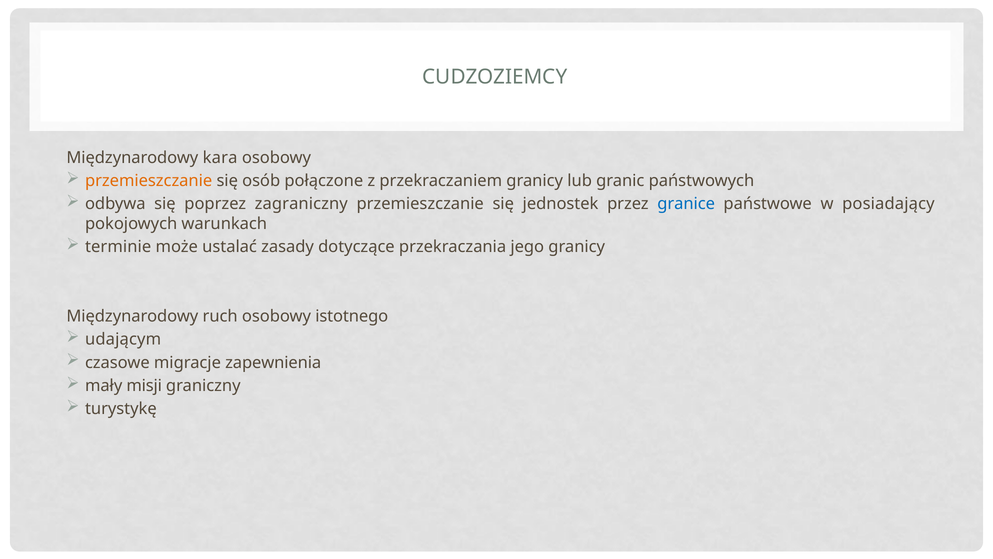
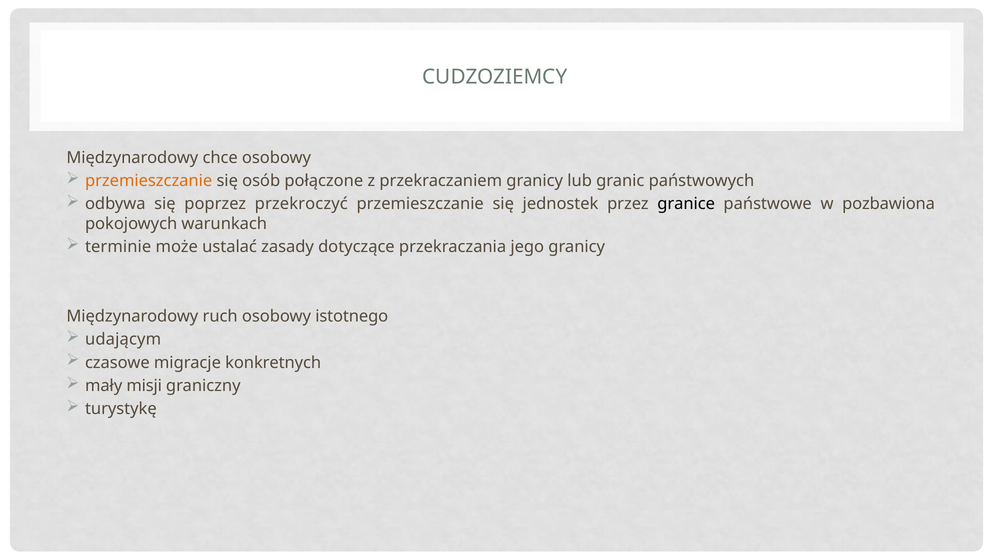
kara: kara -> chce (220, 158)
zagraniczny: zagraniczny -> przekroczyć (301, 204)
granice colour: blue -> black (686, 204)
posiadający: posiadający -> pozbawiona (889, 204)
zapewnienia: zapewnienia -> konkretnych (273, 362)
